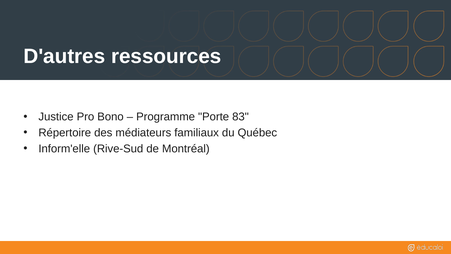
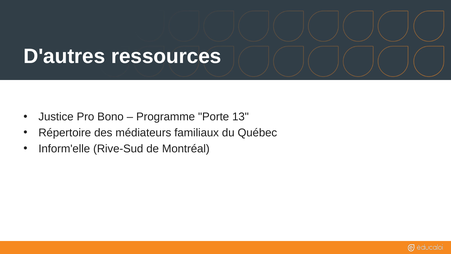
83: 83 -> 13 (240, 117)
